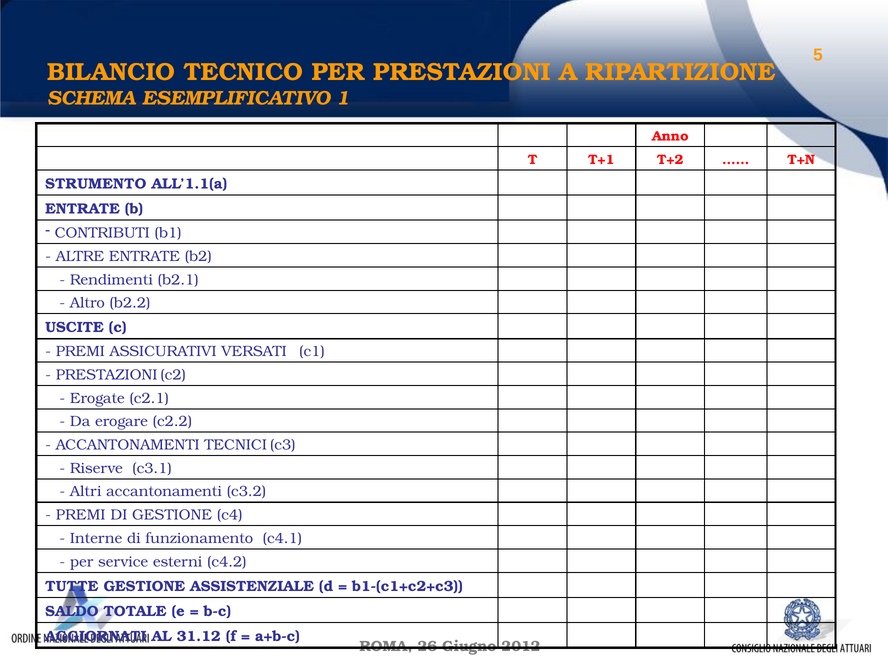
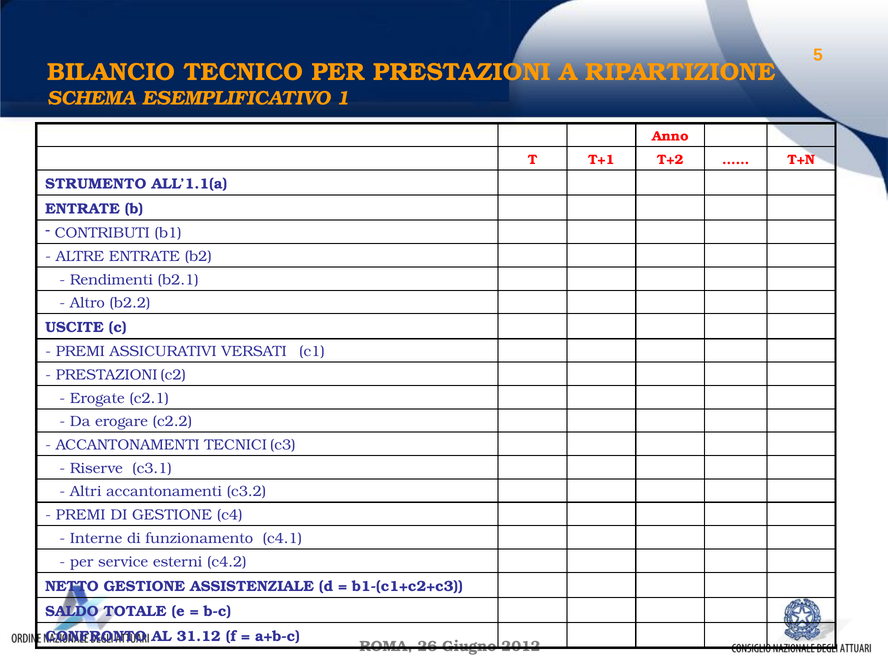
TUTTE: TUTTE -> NETTO (72, 586)
AGGIORNATI: AGGIORNATI -> CONFRONTO (96, 636)
